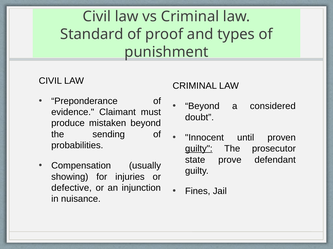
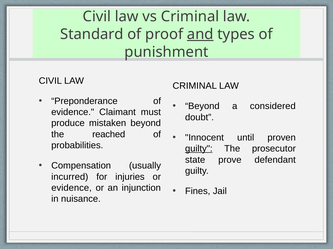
and underline: none -> present (200, 34)
sending: sending -> reached (109, 135)
showing: showing -> incurred (70, 177)
defective: defective -> evidence (72, 188)
